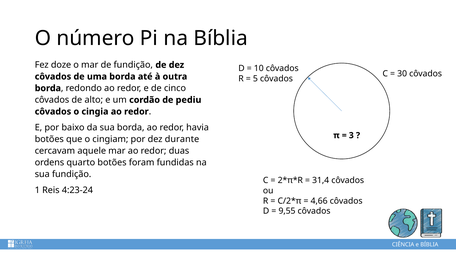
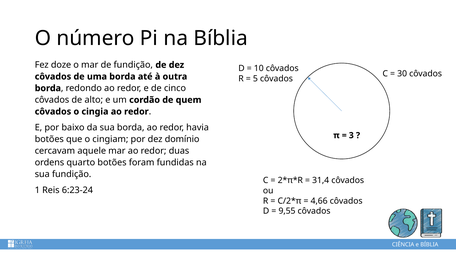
pediu: pediu -> quem (189, 100)
durante: durante -> domínio (182, 139)
4:23-24: 4:23-24 -> 6:23-24 (77, 190)
